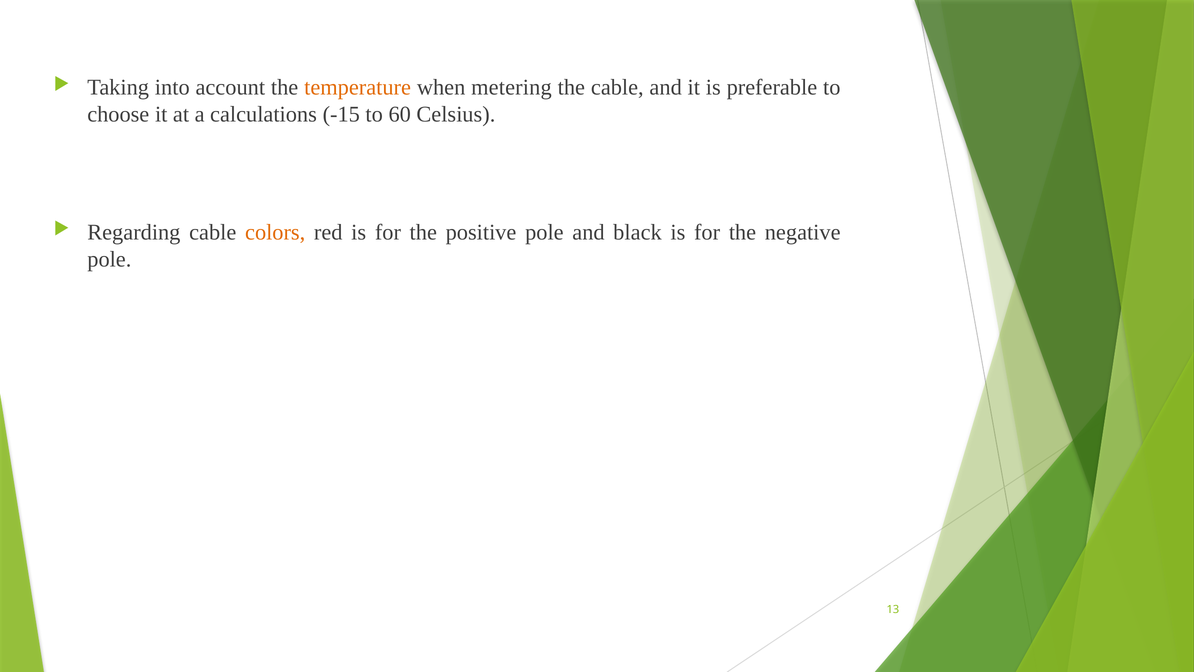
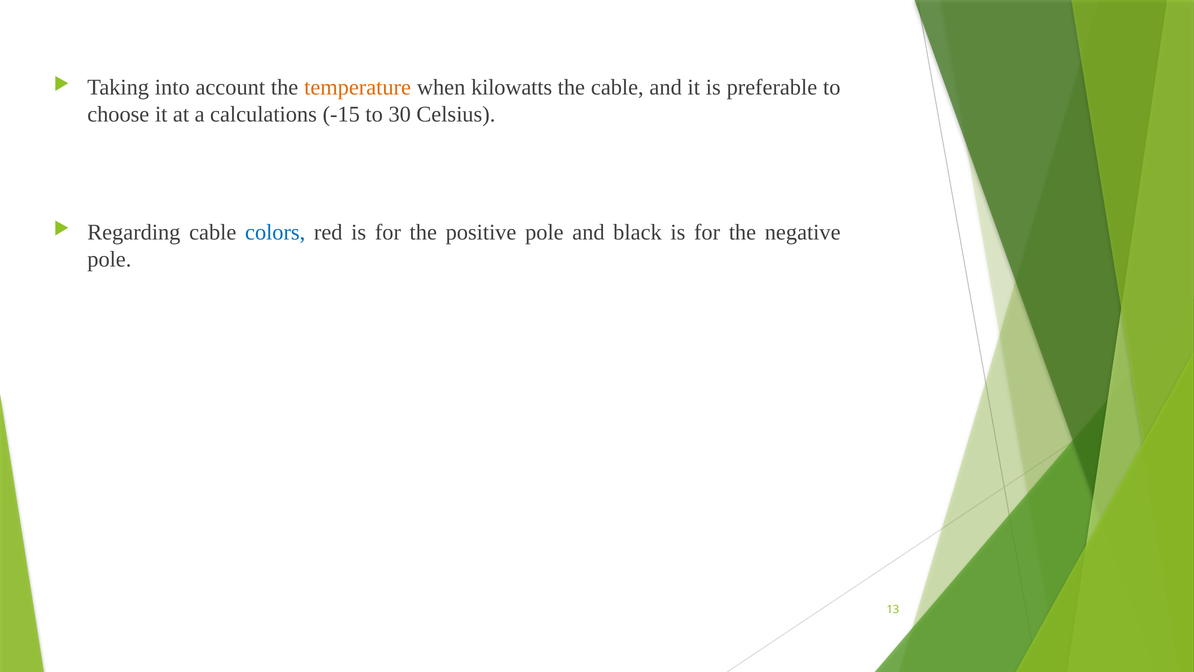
metering: metering -> kilowatts (512, 87)
60: 60 -> 30 (400, 114)
colors colour: orange -> blue (275, 232)
